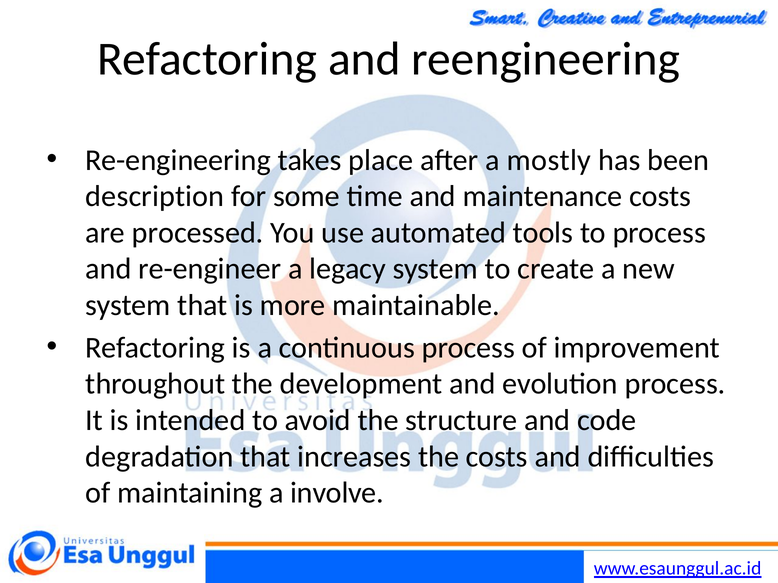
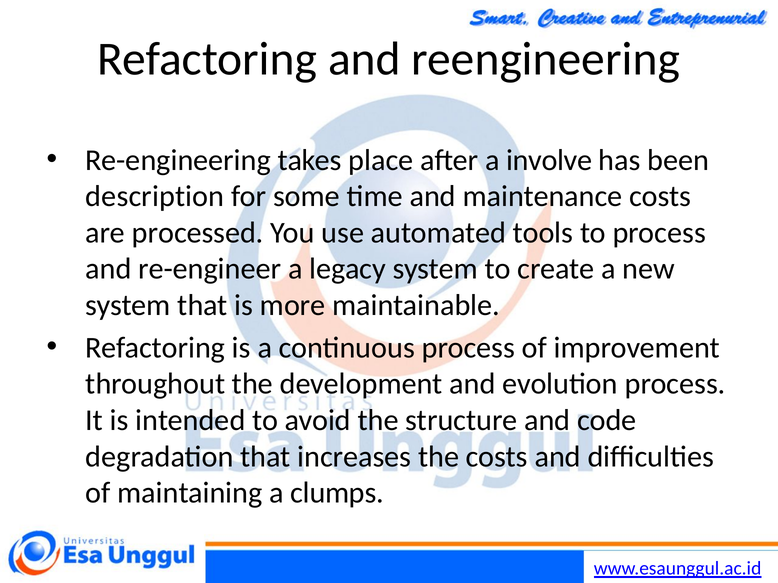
mostly: mostly -> involve (549, 160)
involve: involve -> clumps (337, 493)
